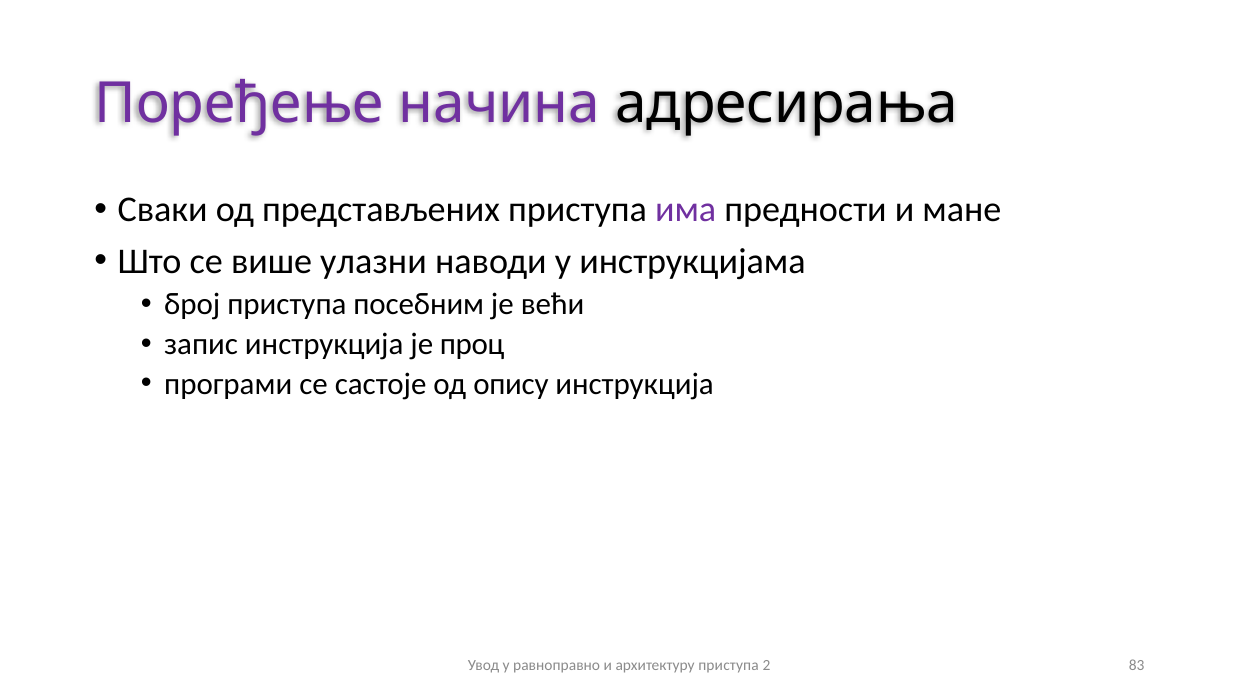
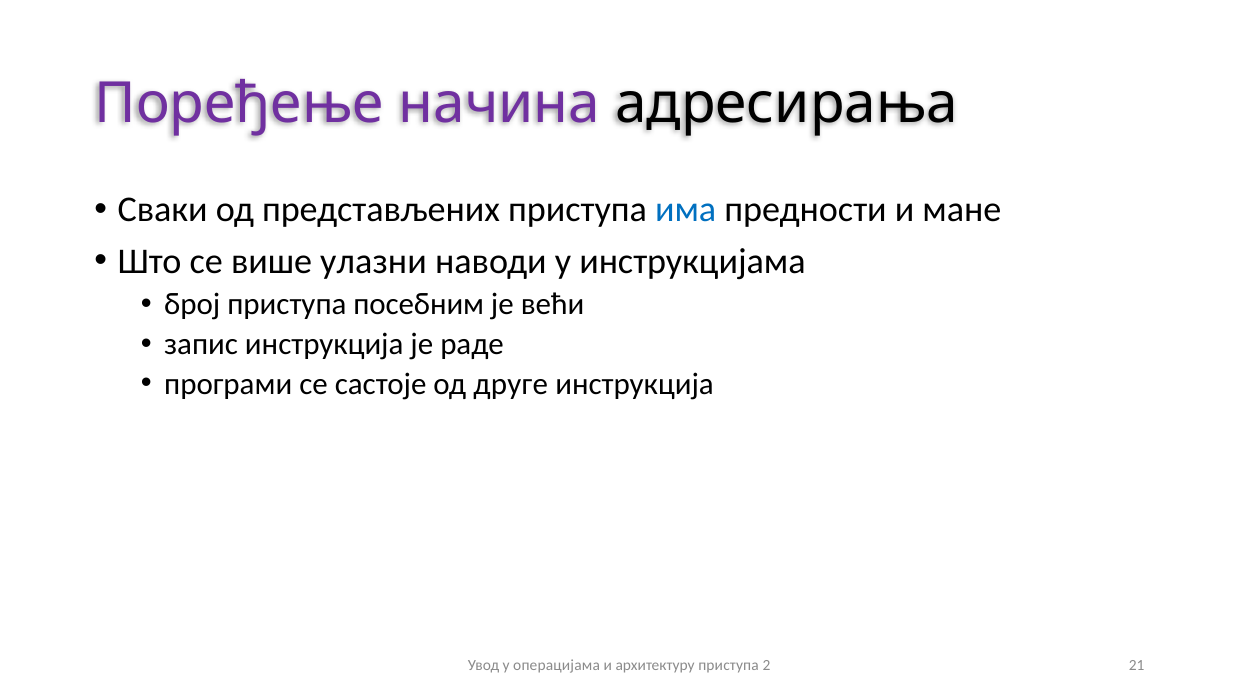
има colour: purple -> blue (686, 209)
проц: проц -> раде (472, 344)
опису: опису -> друге (511, 384)
равноправно: равноправно -> операцијама (557, 665)
83: 83 -> 21 (1137, 665)
